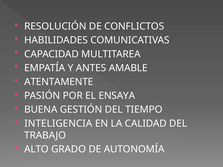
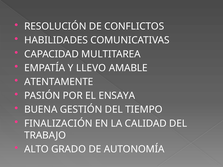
ANTES: ANTES -> LLEVO (91, 68)
INTELIGENCIA: INTELIGENCIA -> FINALIZACIÓN (58, 124)
